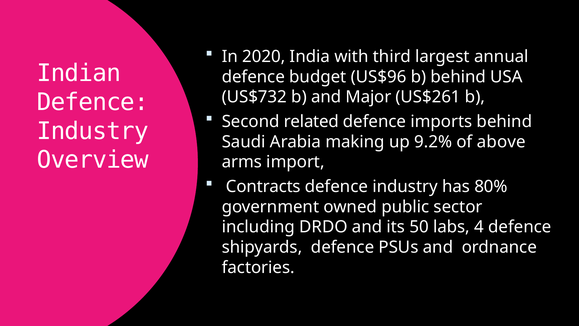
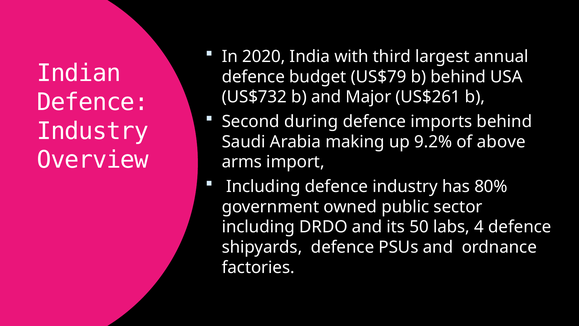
US$96: US$96 -> US$79 (379, 77)
related: related -> during (311, 121)
Contracts: Contracts -> Including (263, 186)
